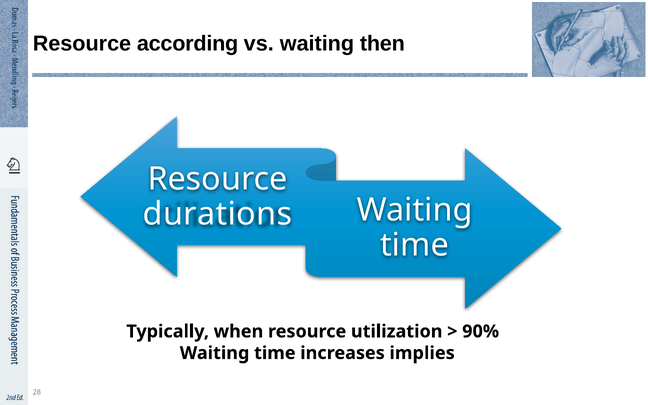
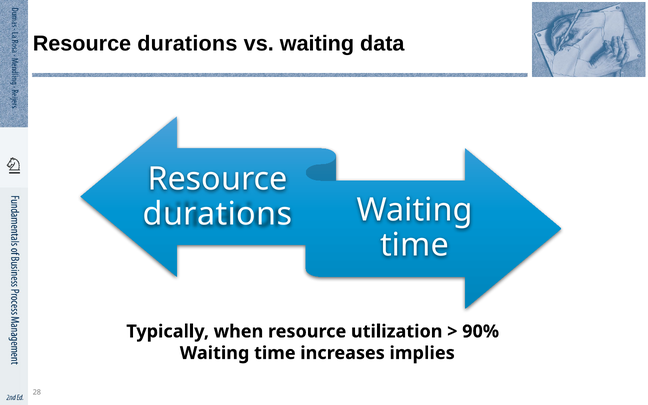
according: according -> durations (187, 43)
then: then -> data (382, 43)
